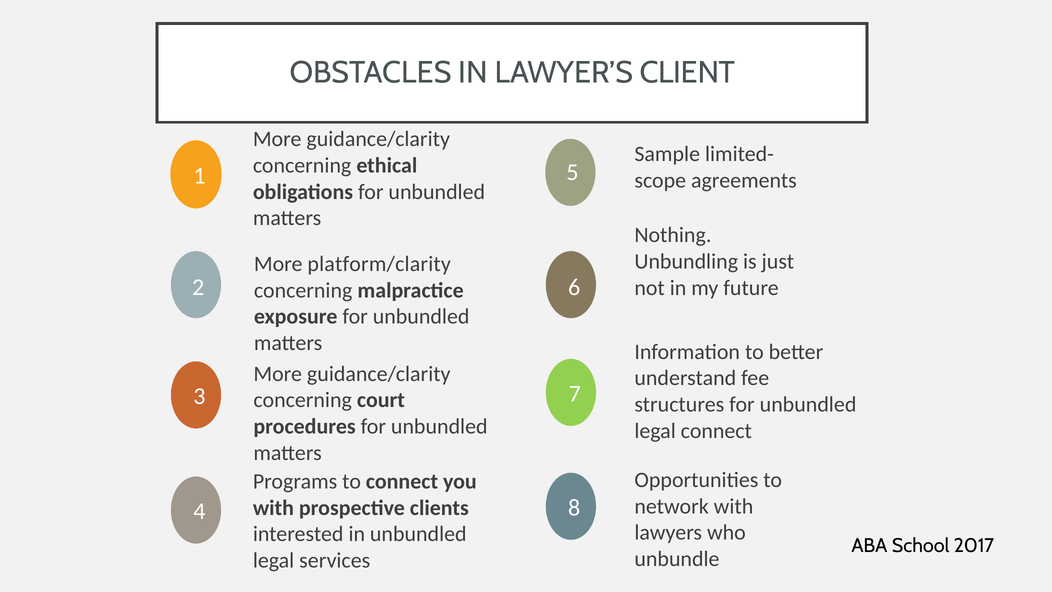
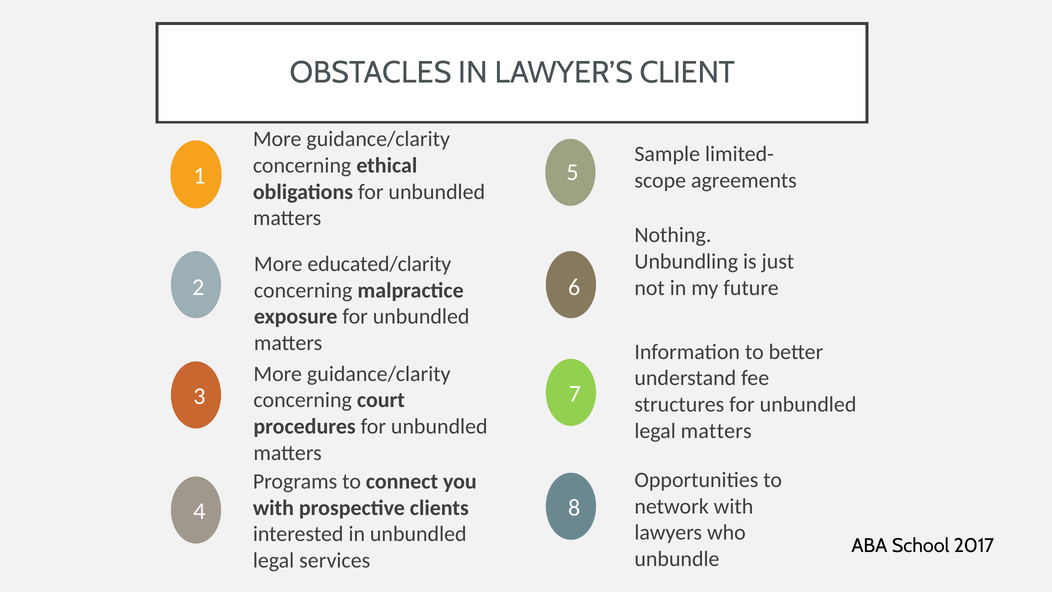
platform/clarity: platform/clarity -> educated/clarity (379, 264)
legal connect: connect -> matters (716, 431)
